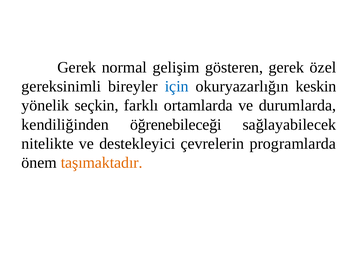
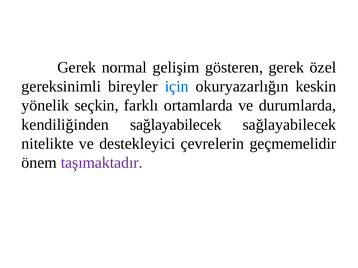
kendiliğinden öğrenebileceği: öğrenebileceği -> sağlayabilecek (176, 125)
programlarda: programlarda -> geçmemelidir (293, 144)
taşımaktadır colour: orange -> purple (102, 163)
